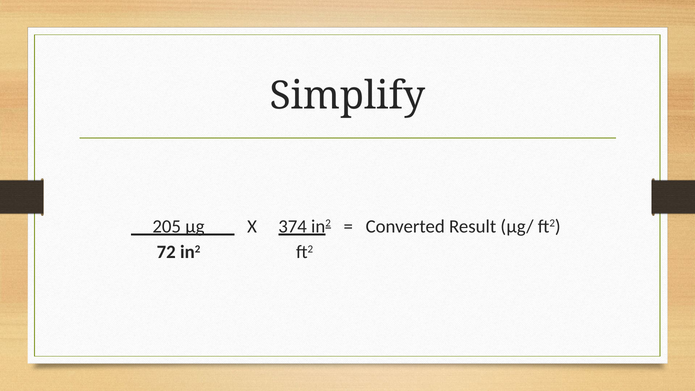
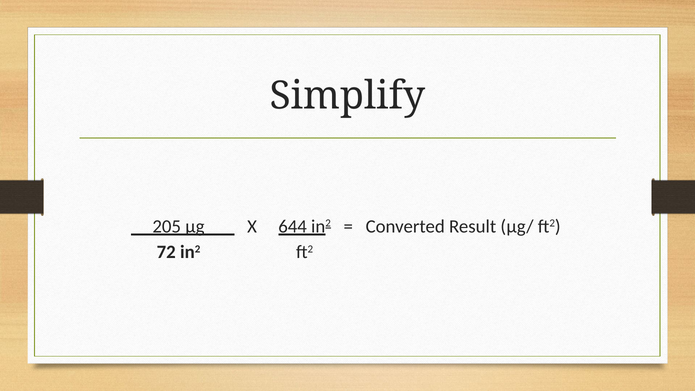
374: 374 -> 644 (293, 226)
